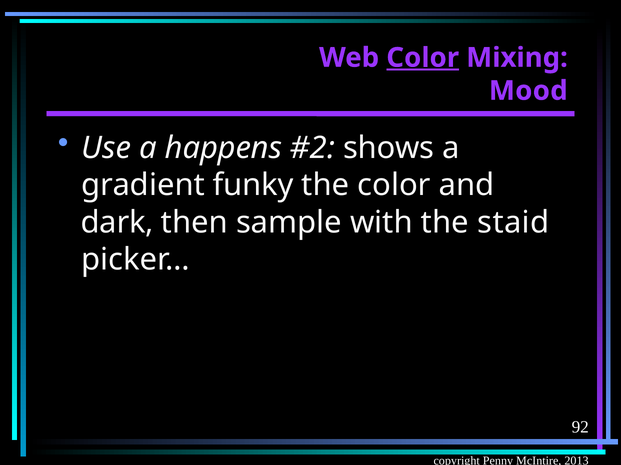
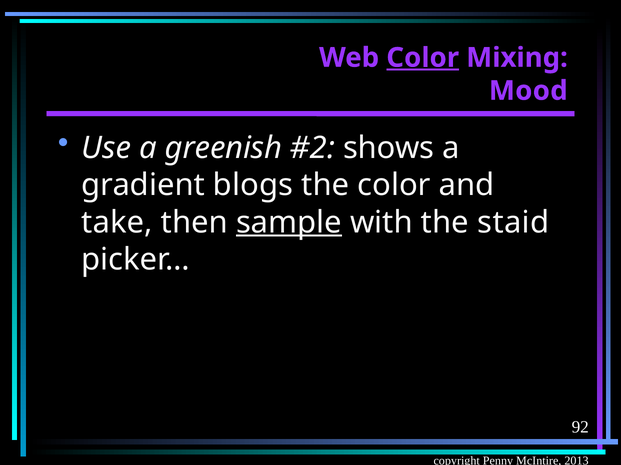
happens: happens -> greenish (223, 148)
funky: funky -> blogs (253, 185)
dark: dark -> take (117, 223)
sample underline: none -> present (289, 223)
